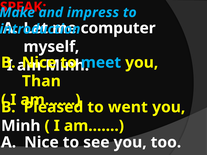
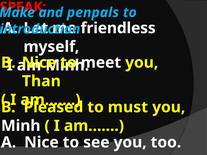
impress: impress -> penpals (93, 13)
computer: computer -> friendless (118, 28)
meet colour: light blue -> white (101, 63)
went: went -> must (128, 107)
